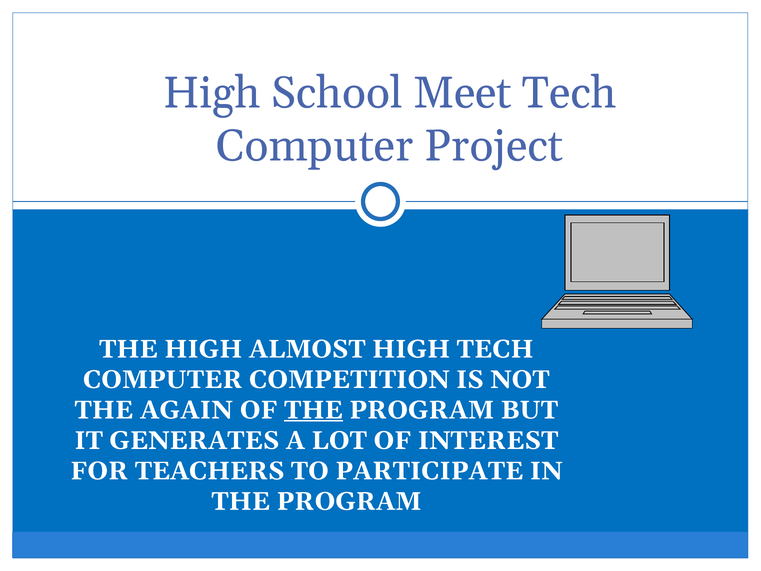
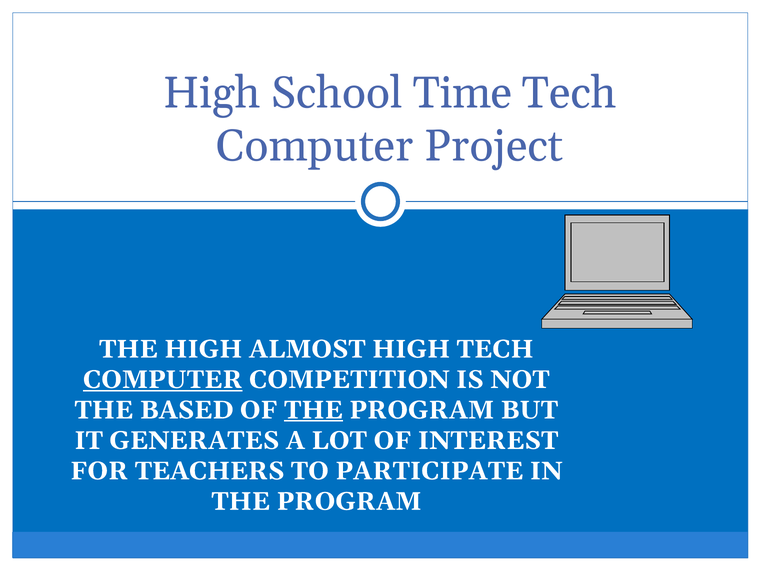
Meet: Meet -> Time (462, 93)
COMPUTER underline: none -> present (163, 379)
AGAIN: AGAIN -> BASED (187, 410)
